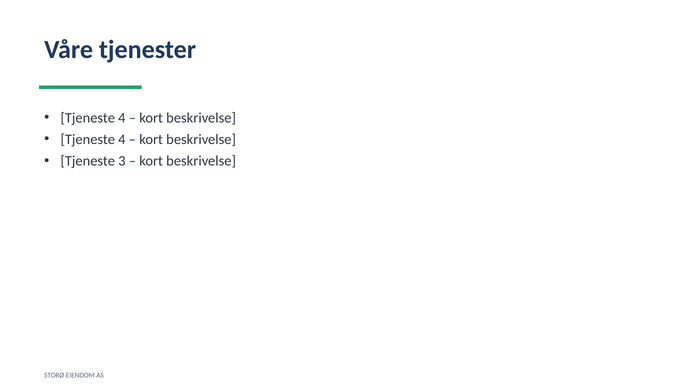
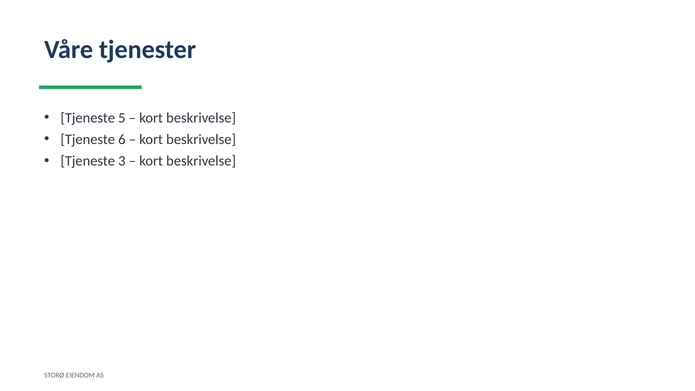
4: 4 -> 5 (122, 118)
4: 4 -> 6 (122, 139)
